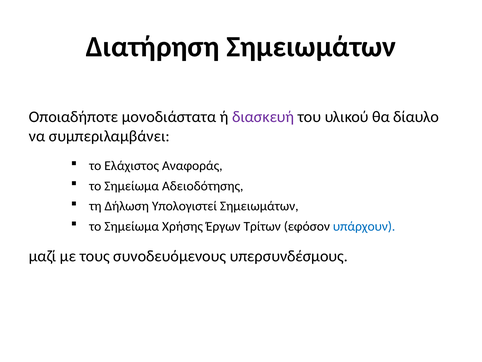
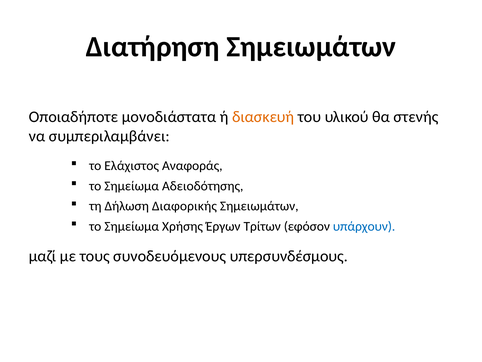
διασκευή colour: purple -> orange (263, 117)
δίαυλο: δίαυλο -> στενής (416, 117)
Υπολογιστεί: Υπολογιστεί -> Διαφορικής (184, 206)
